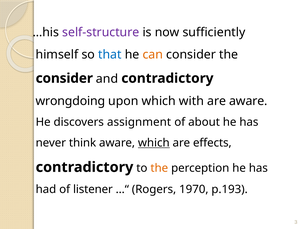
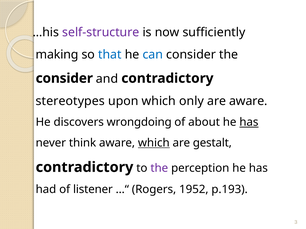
himself: himself -> making (57, 55)
can colour: orange -> blue (153, 55)
wrongdoing: wrongdoing -> stereotypes (70, 101)
with: with -> only (191, 101)
assignment: assignment -> wrongdoing (139, 122)
has underline: none -> present (249, 122)
effects: effects -> gestalt (212, 143)
the colour: orange -> purple (159, 169)
1970: 1970 -> 1952 (194, 190)
